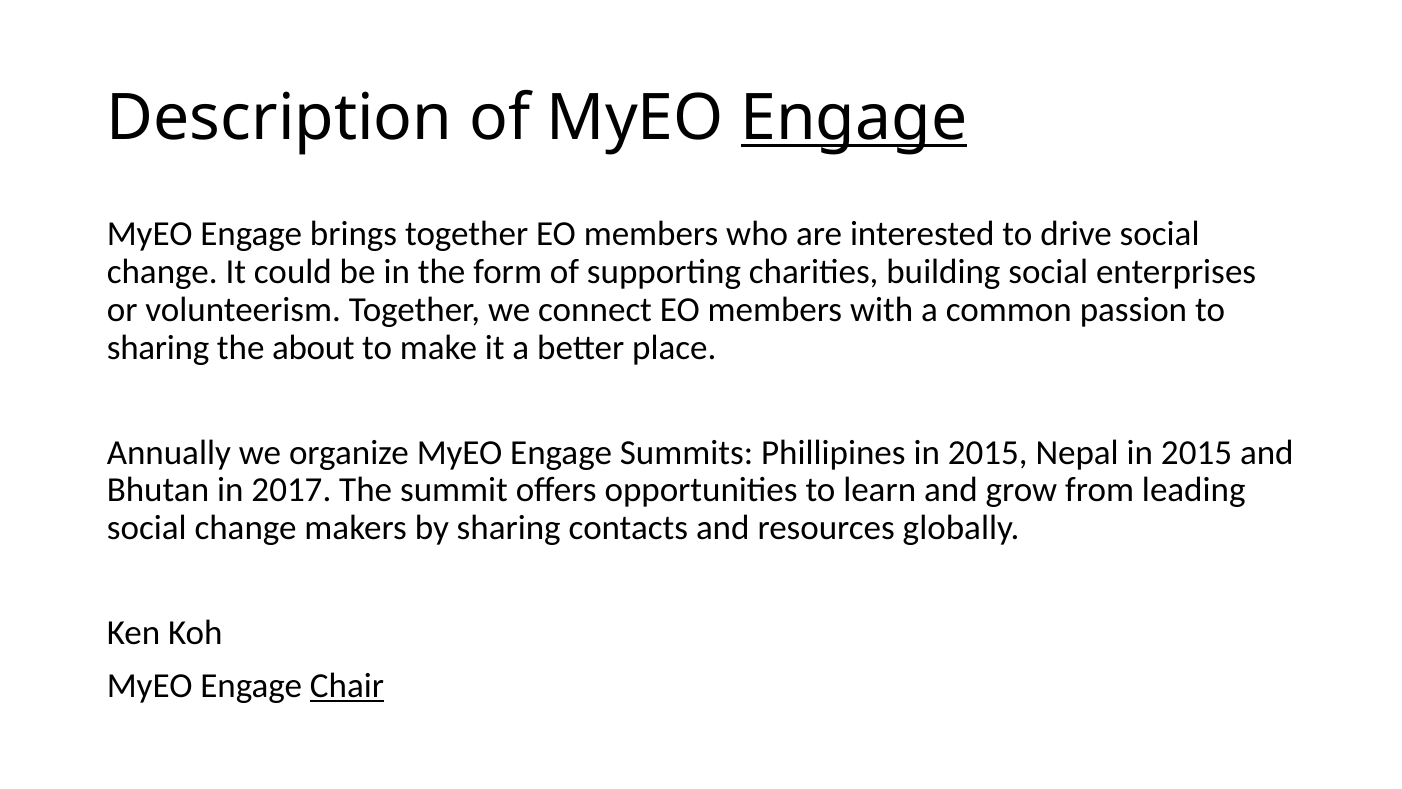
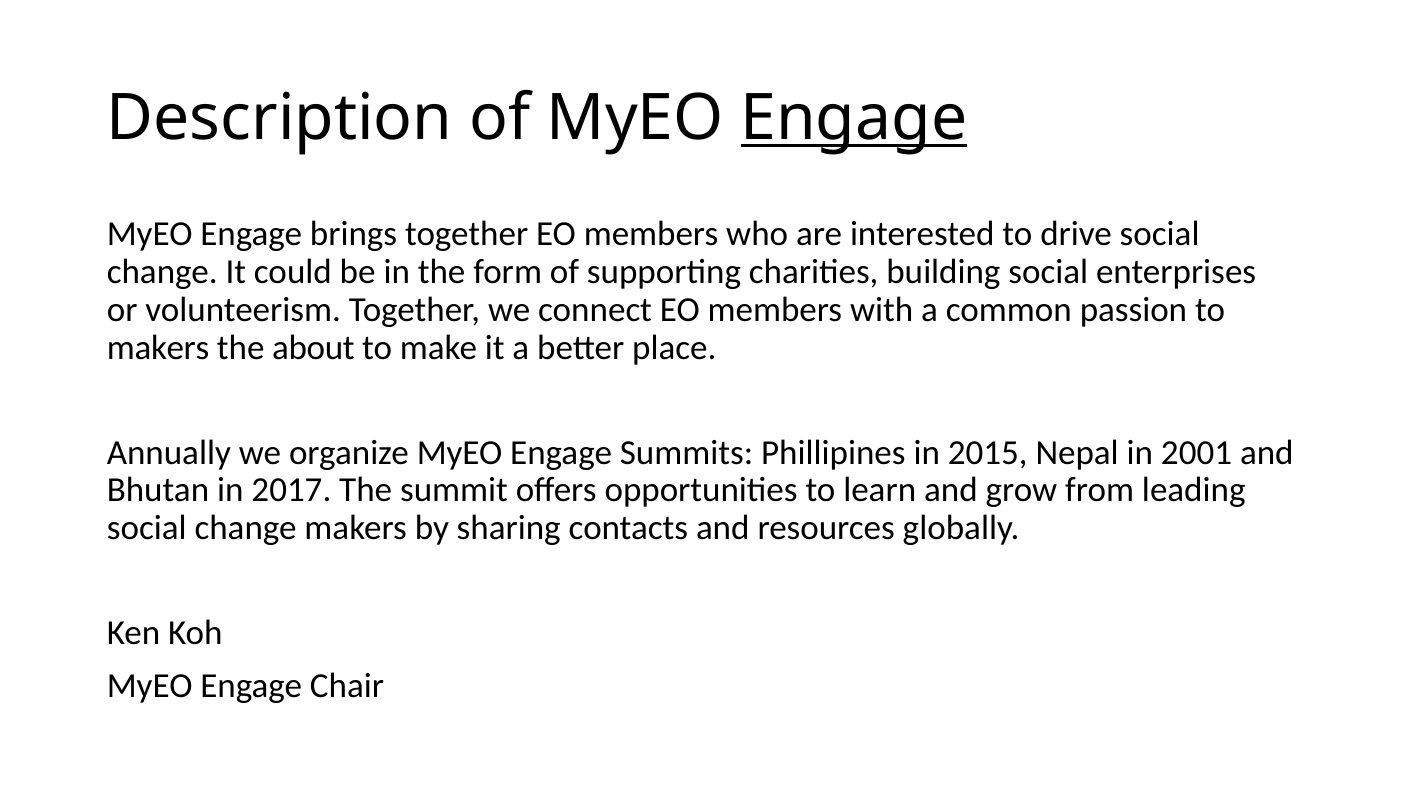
sharing: sharing -> makers (158, 347)
Nepal in 2015: 2015 -> 2001 (1197, 452)
Chair underline: present -> none (347, 685)
